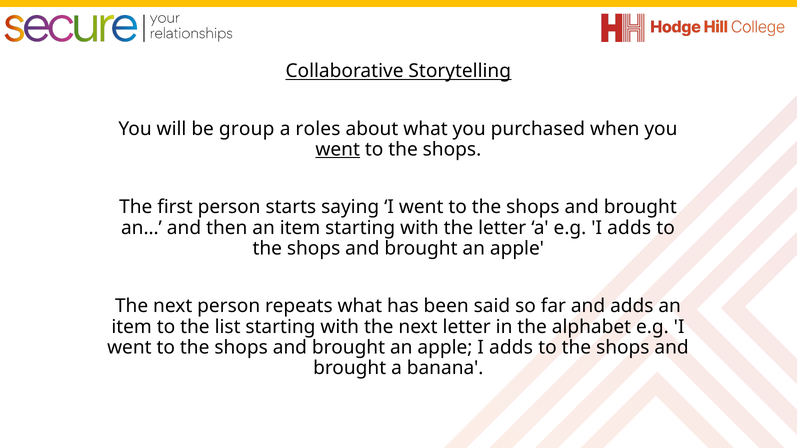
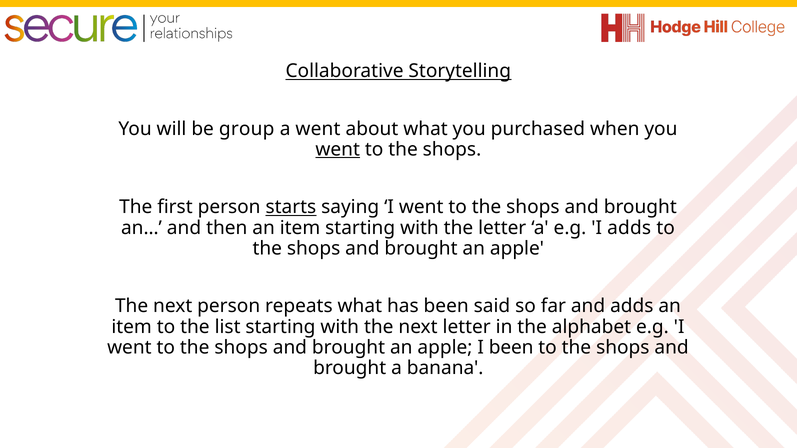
a roles: roles -> went (318, 129)
starts underline: none -> present (291, 207)
apple I adds: adds -> been (511, 348)
